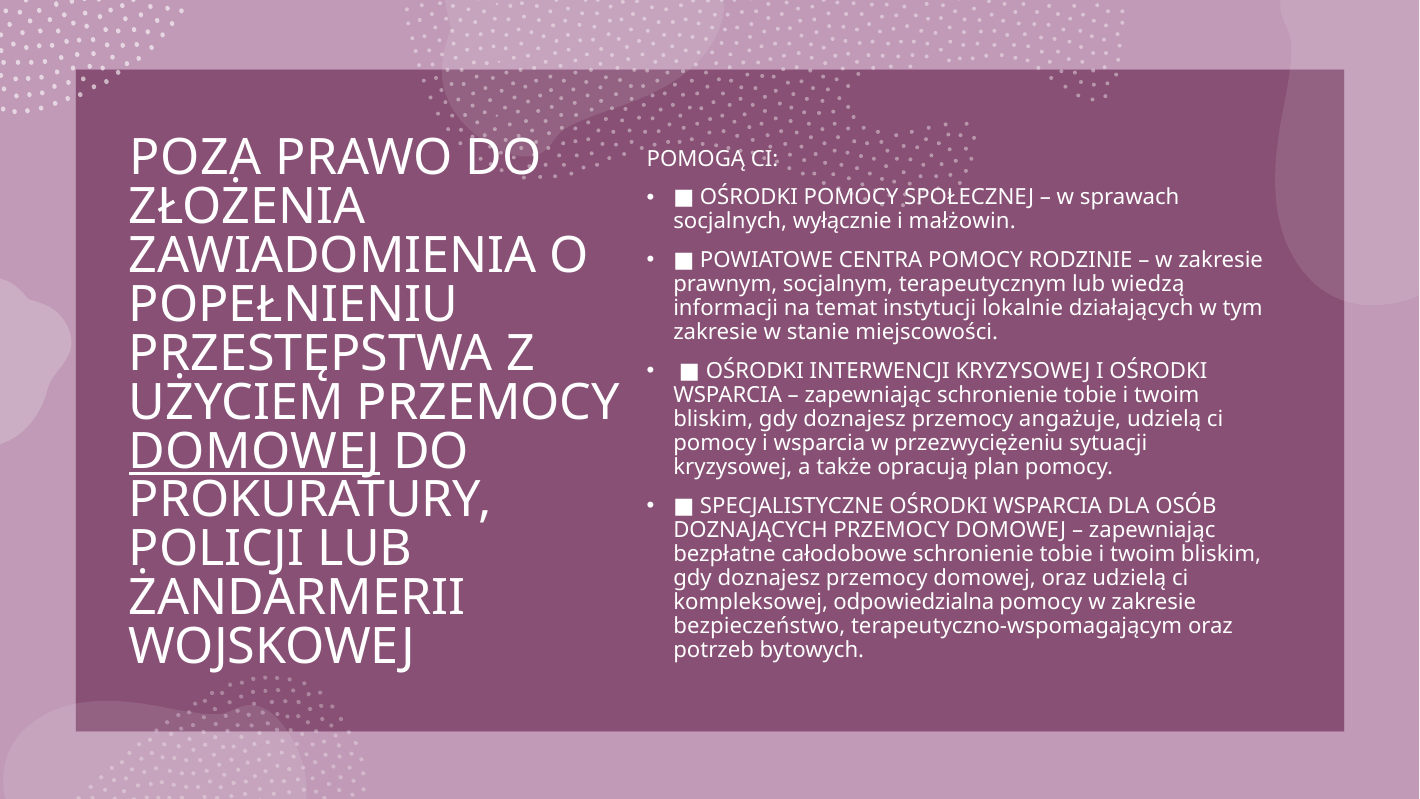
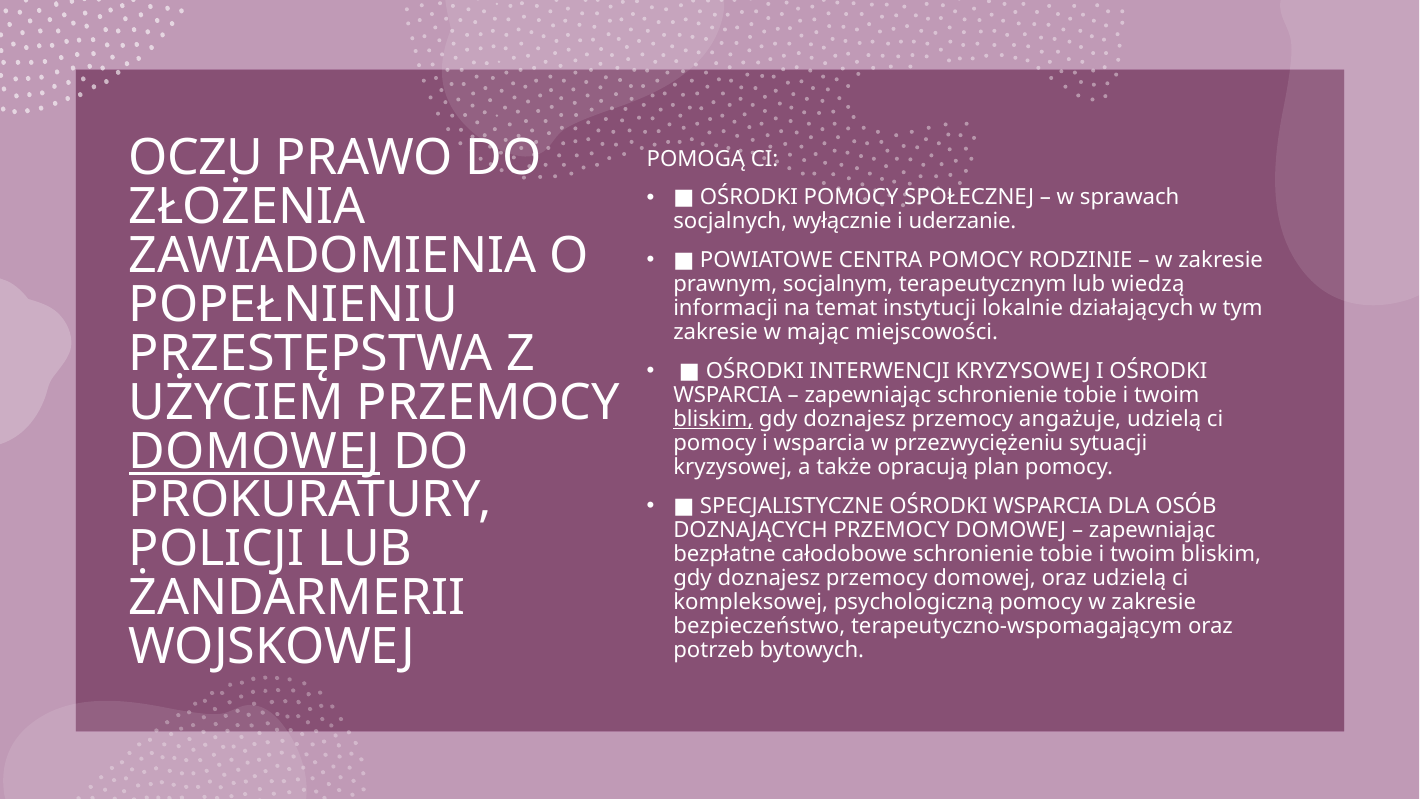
POZA: POZA -> OCZU (196, 158)
małżowin: małżowin -> uderzanie (962, 222)
stanie: stanie -> mając (818, 332)
bliskim underline: none -> present (713, 419)
odpowiedzialna: odpowiedzialna -> psychologiczną (914, 602)
